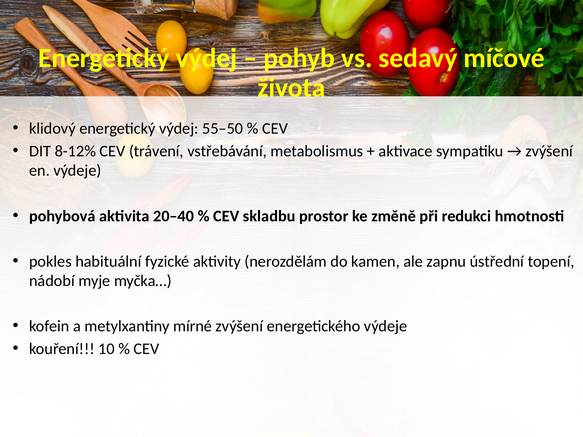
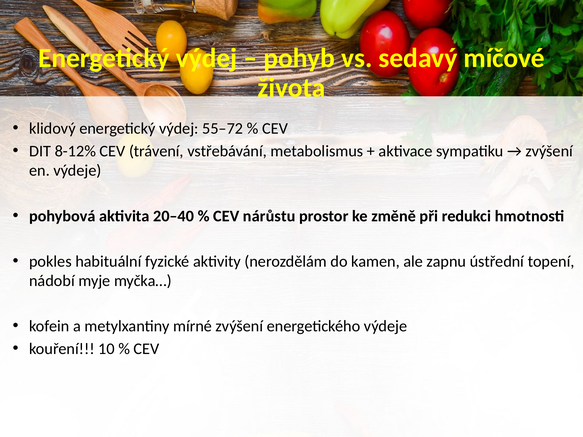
55–50: 55–50 -> 55–72 (223, 129)
skladbu: skladbu -> nárůstu (269, 216)
